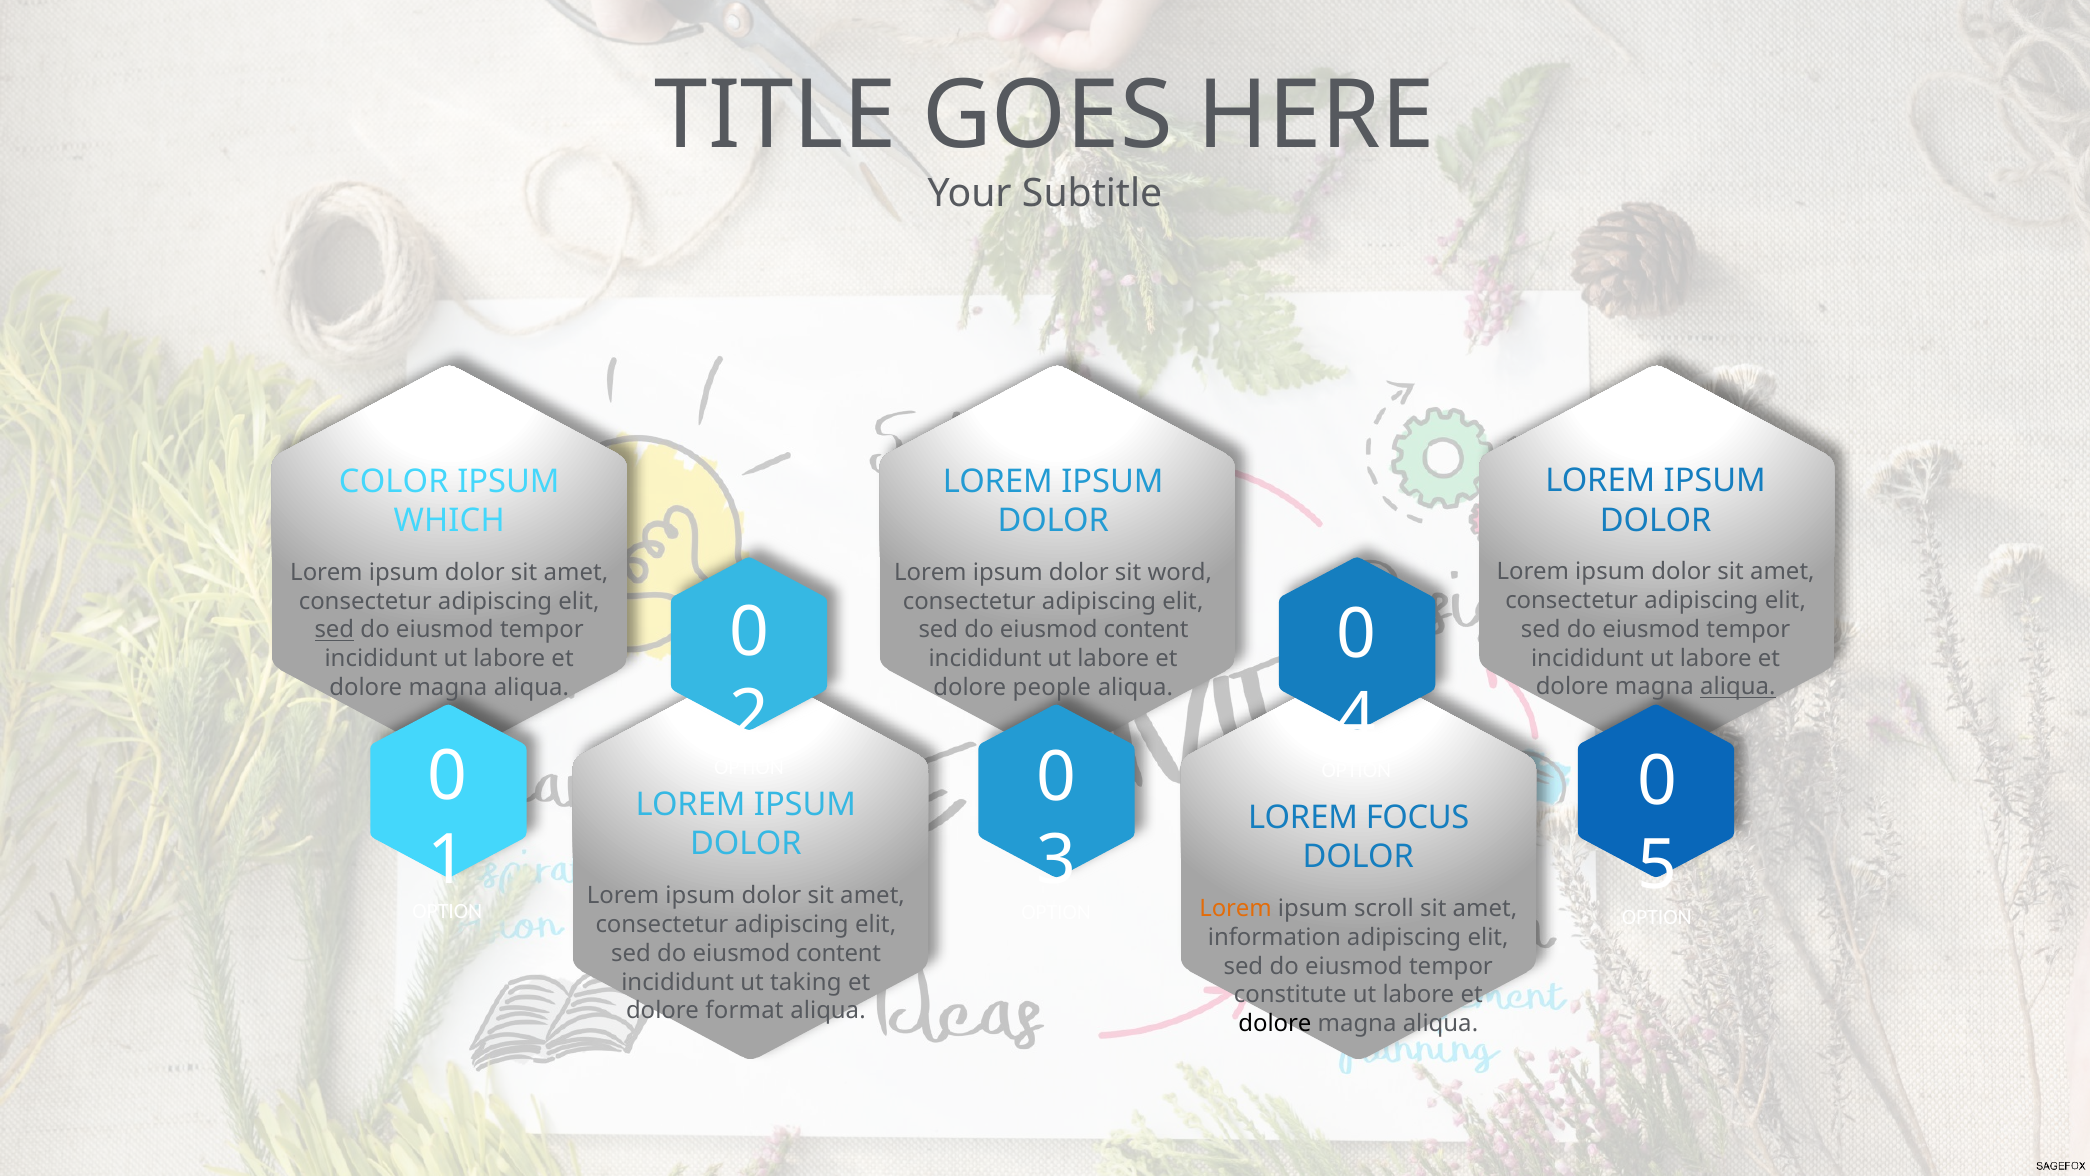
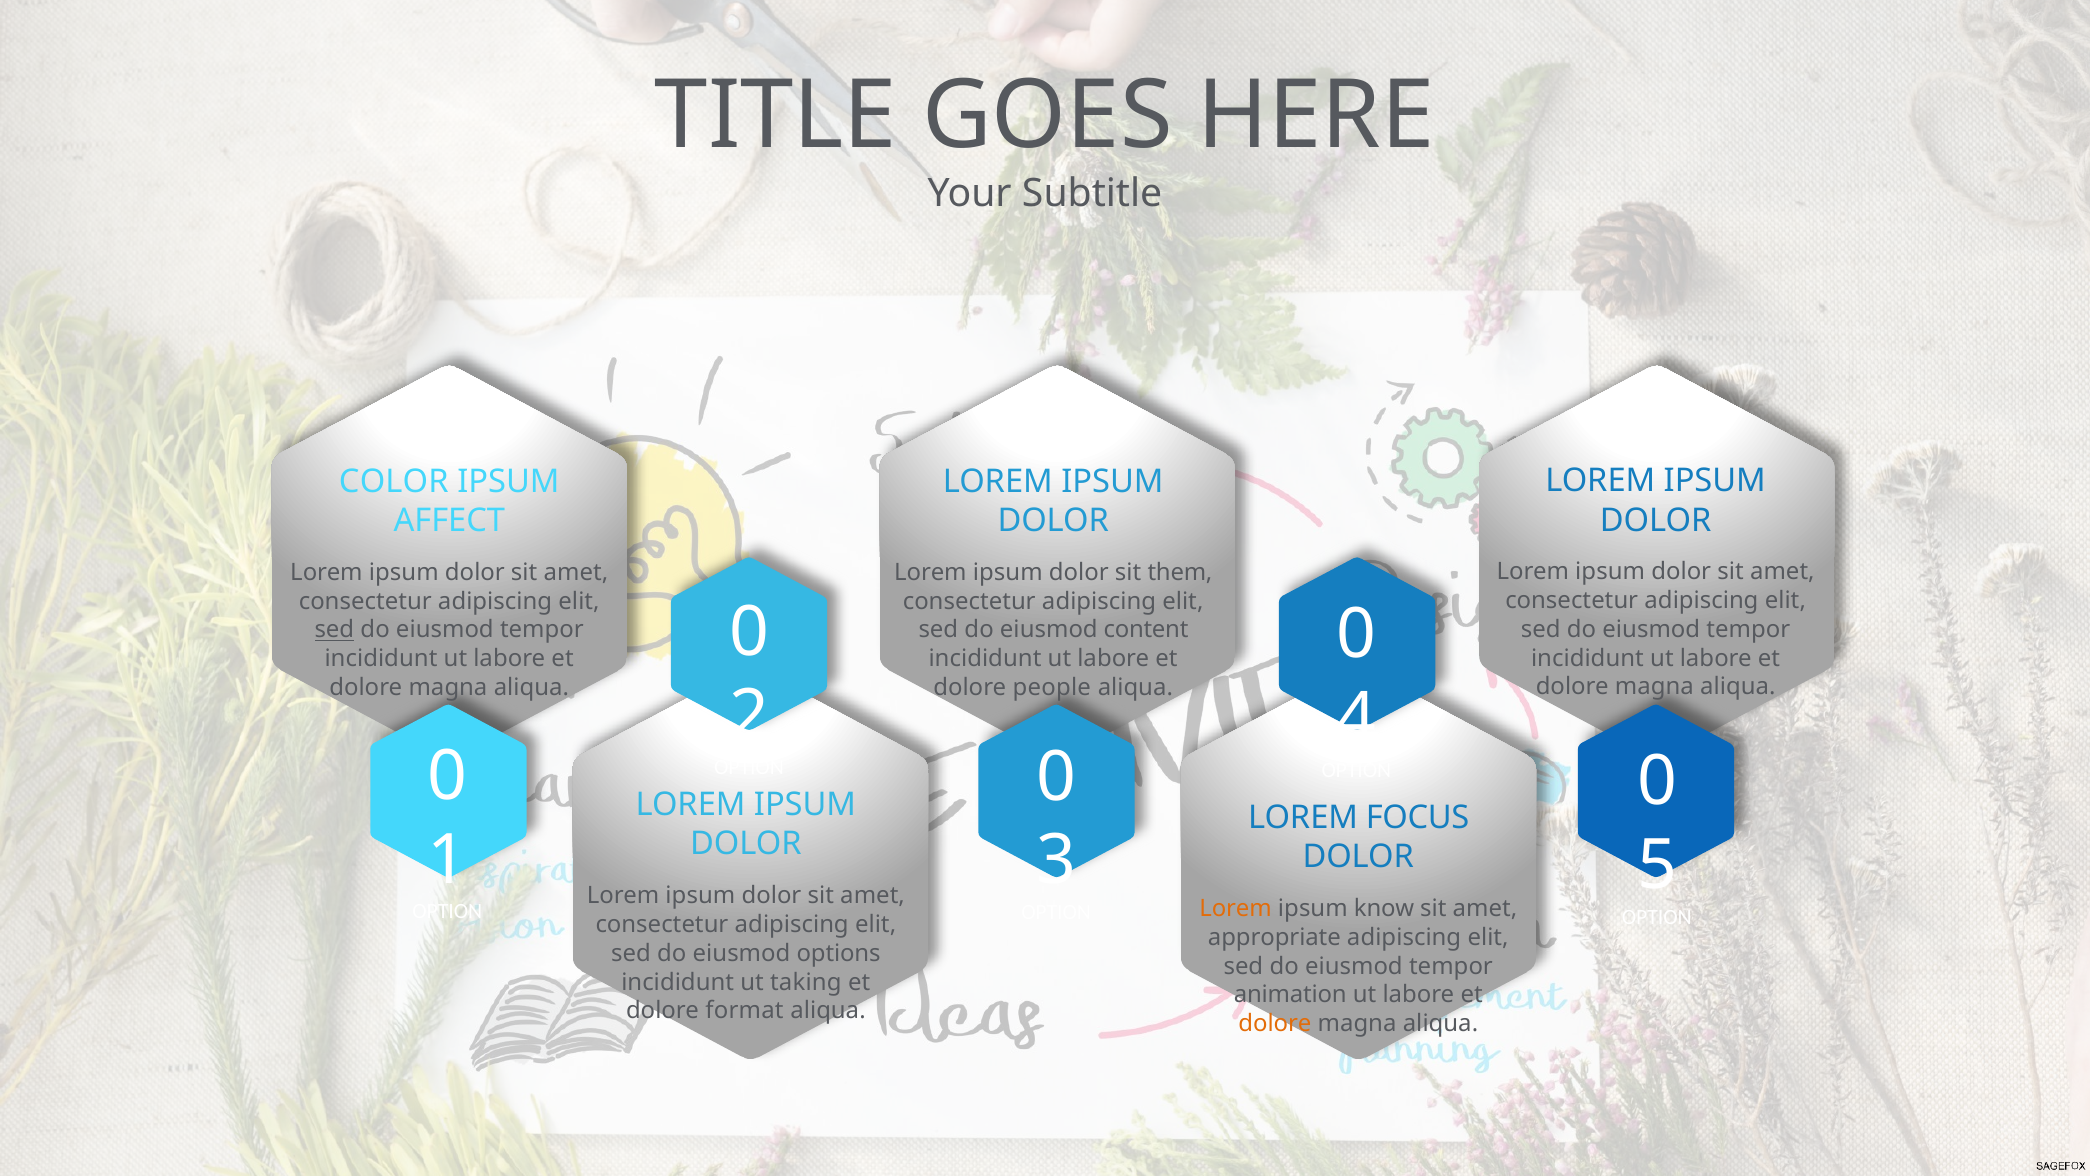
WHICH: WHICH -> AFFECT (449, 521)
word: word -> them (1180, 572)
aliqua underline: present -> none (1738, 687)
scroll: scroll -> know (1384, 908)
information: information -> appropriate (1274, 937)
content: content -> options (839, 953)
constitute: constitute -> animation (1290, 995)
dolore colour: black -> orange (1275, 1023)
